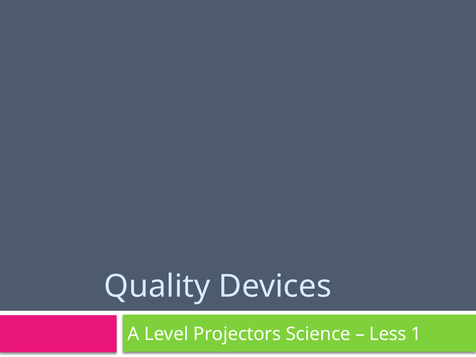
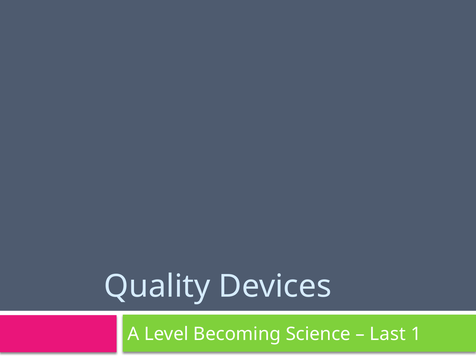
Projectors: Projectors -> Becoming (237, 334)
Less: Less -> Last (388, 334)
